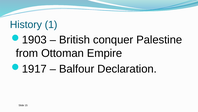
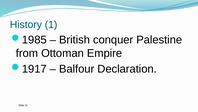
1903: 1903 -> 1985 (34, 40)
